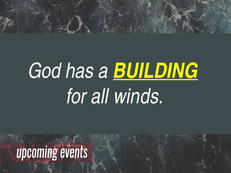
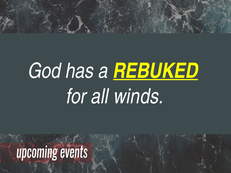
BUILDING: BUILDING -> REBUKED (156, 71)
